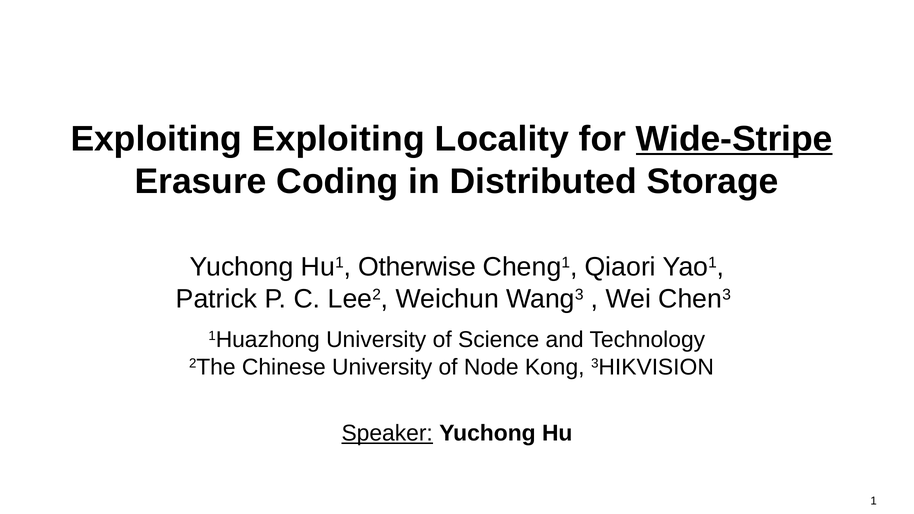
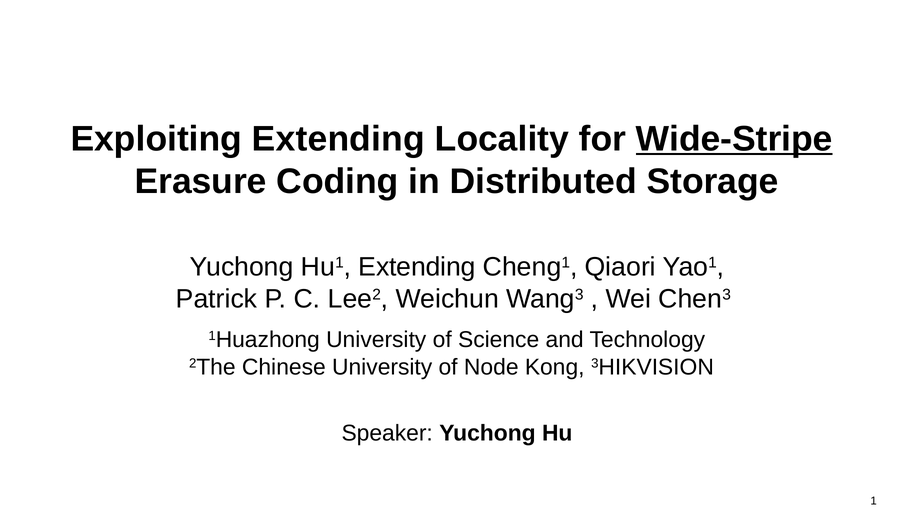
Exploiting Exploiting: Exploiting -> Extending (338, 139)
Hu1 Otherwise: Otherwise -> Extending (417, 267)
Speaker underline: present -> none (387, 433)
